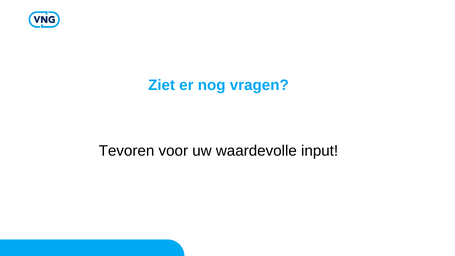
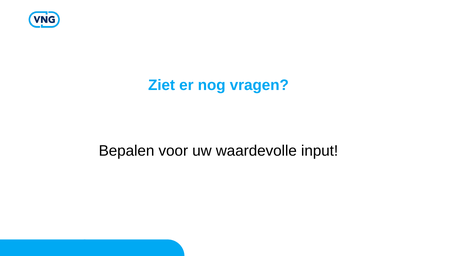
Tevoren: Tevoren -> Bepalen (127, 151)
